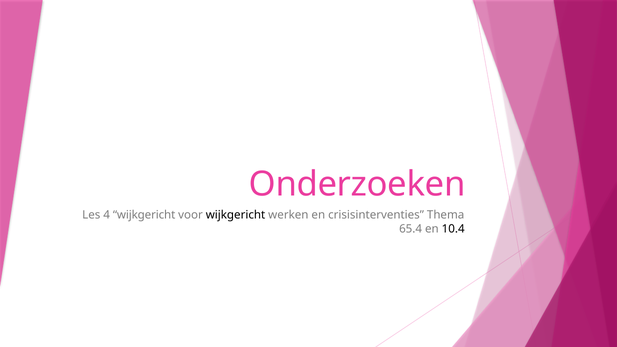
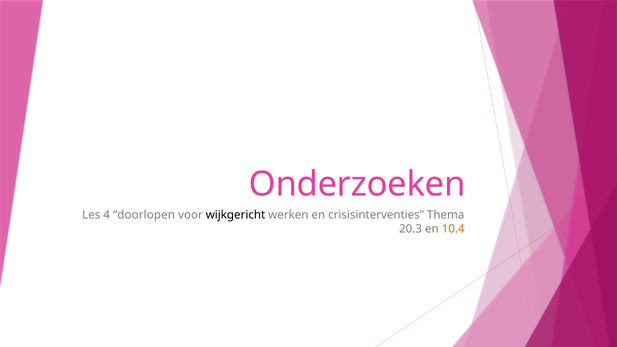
4 wijkgericht: wijkgericht -> doorlopen (144, 215)
65.4: 65.4 -> 20.3 (411, 229)
10.4 colour: black -> orange (453, 229)
